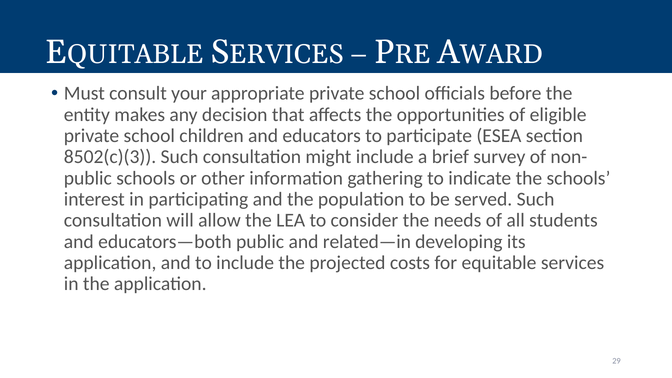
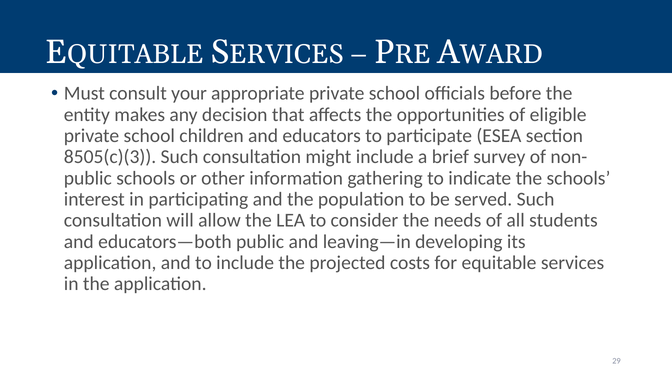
8502(c)(3: 8502(c)(3 -> 8505(c)(3 (110, 157)
related—in: related—in -> leaving—in (367, 242)
